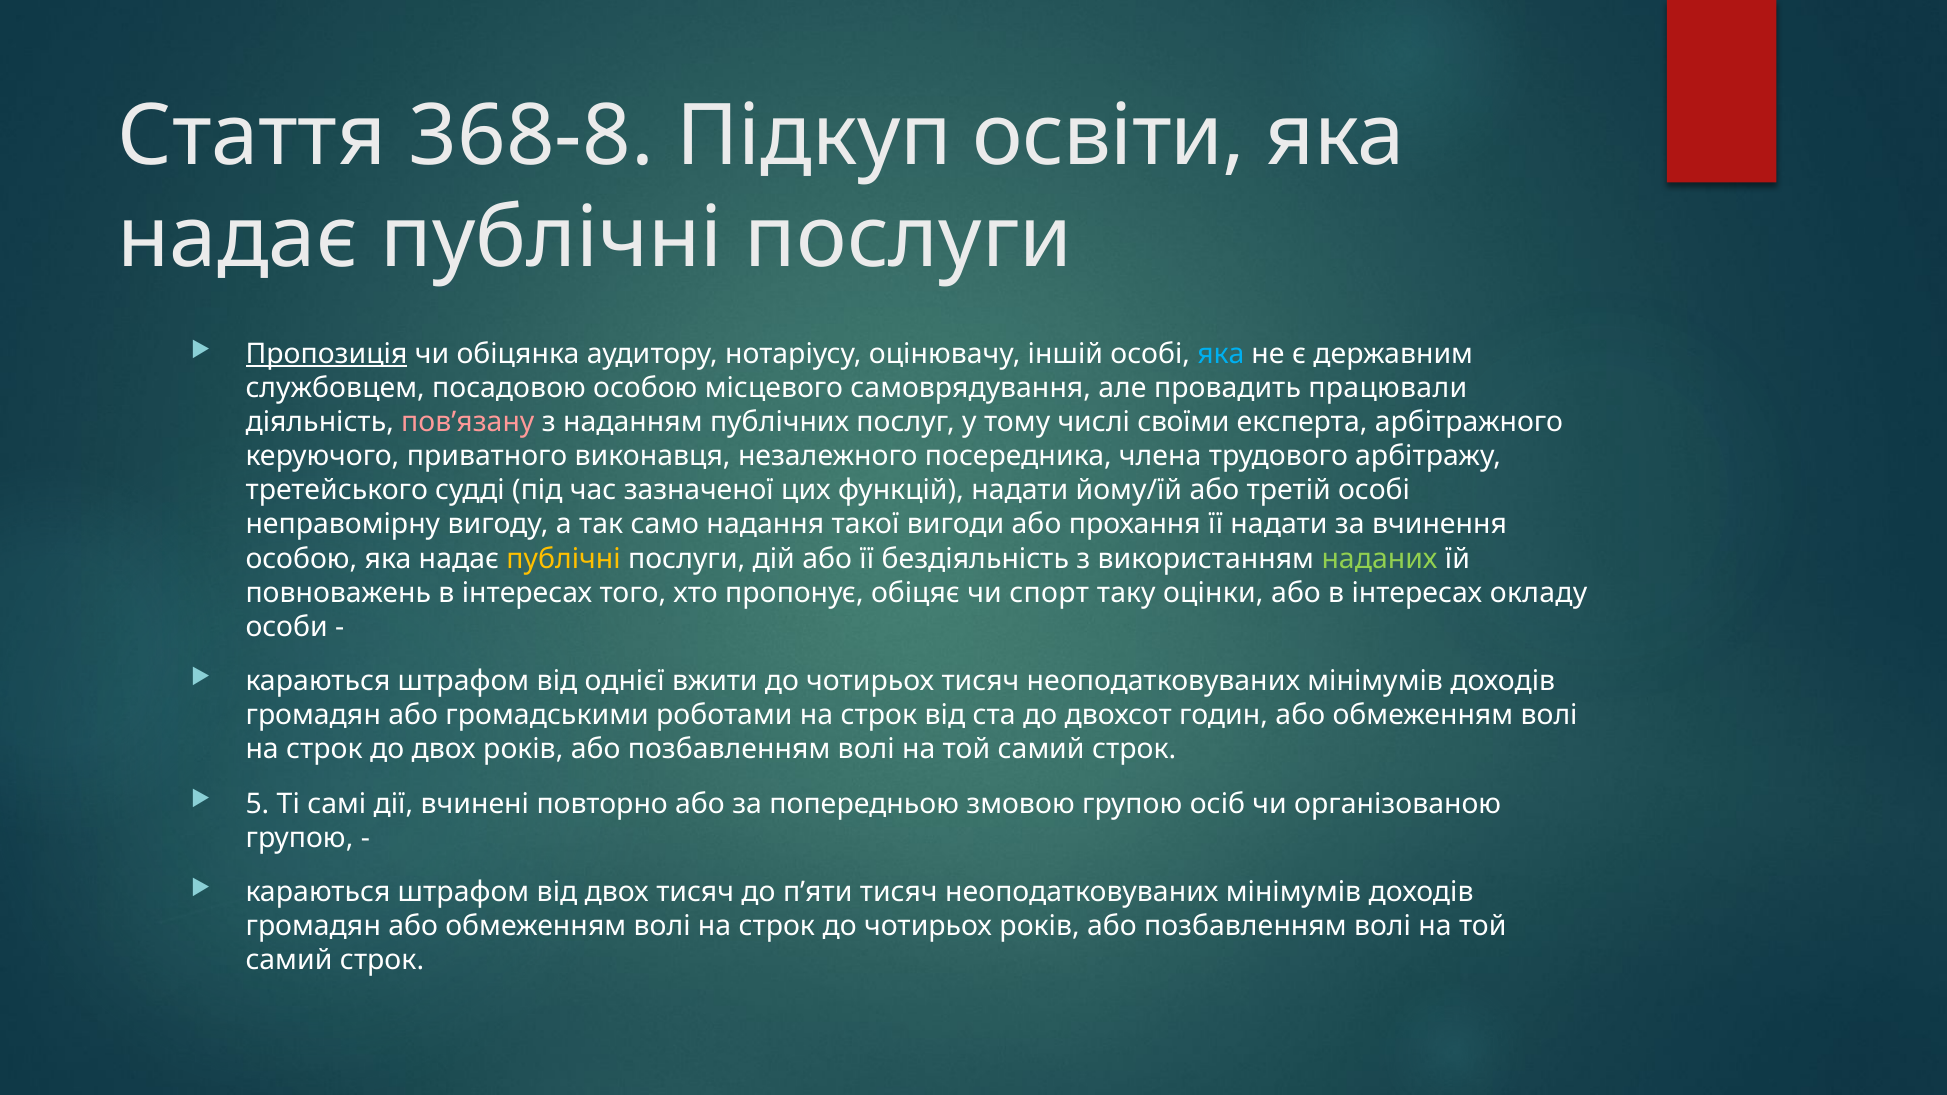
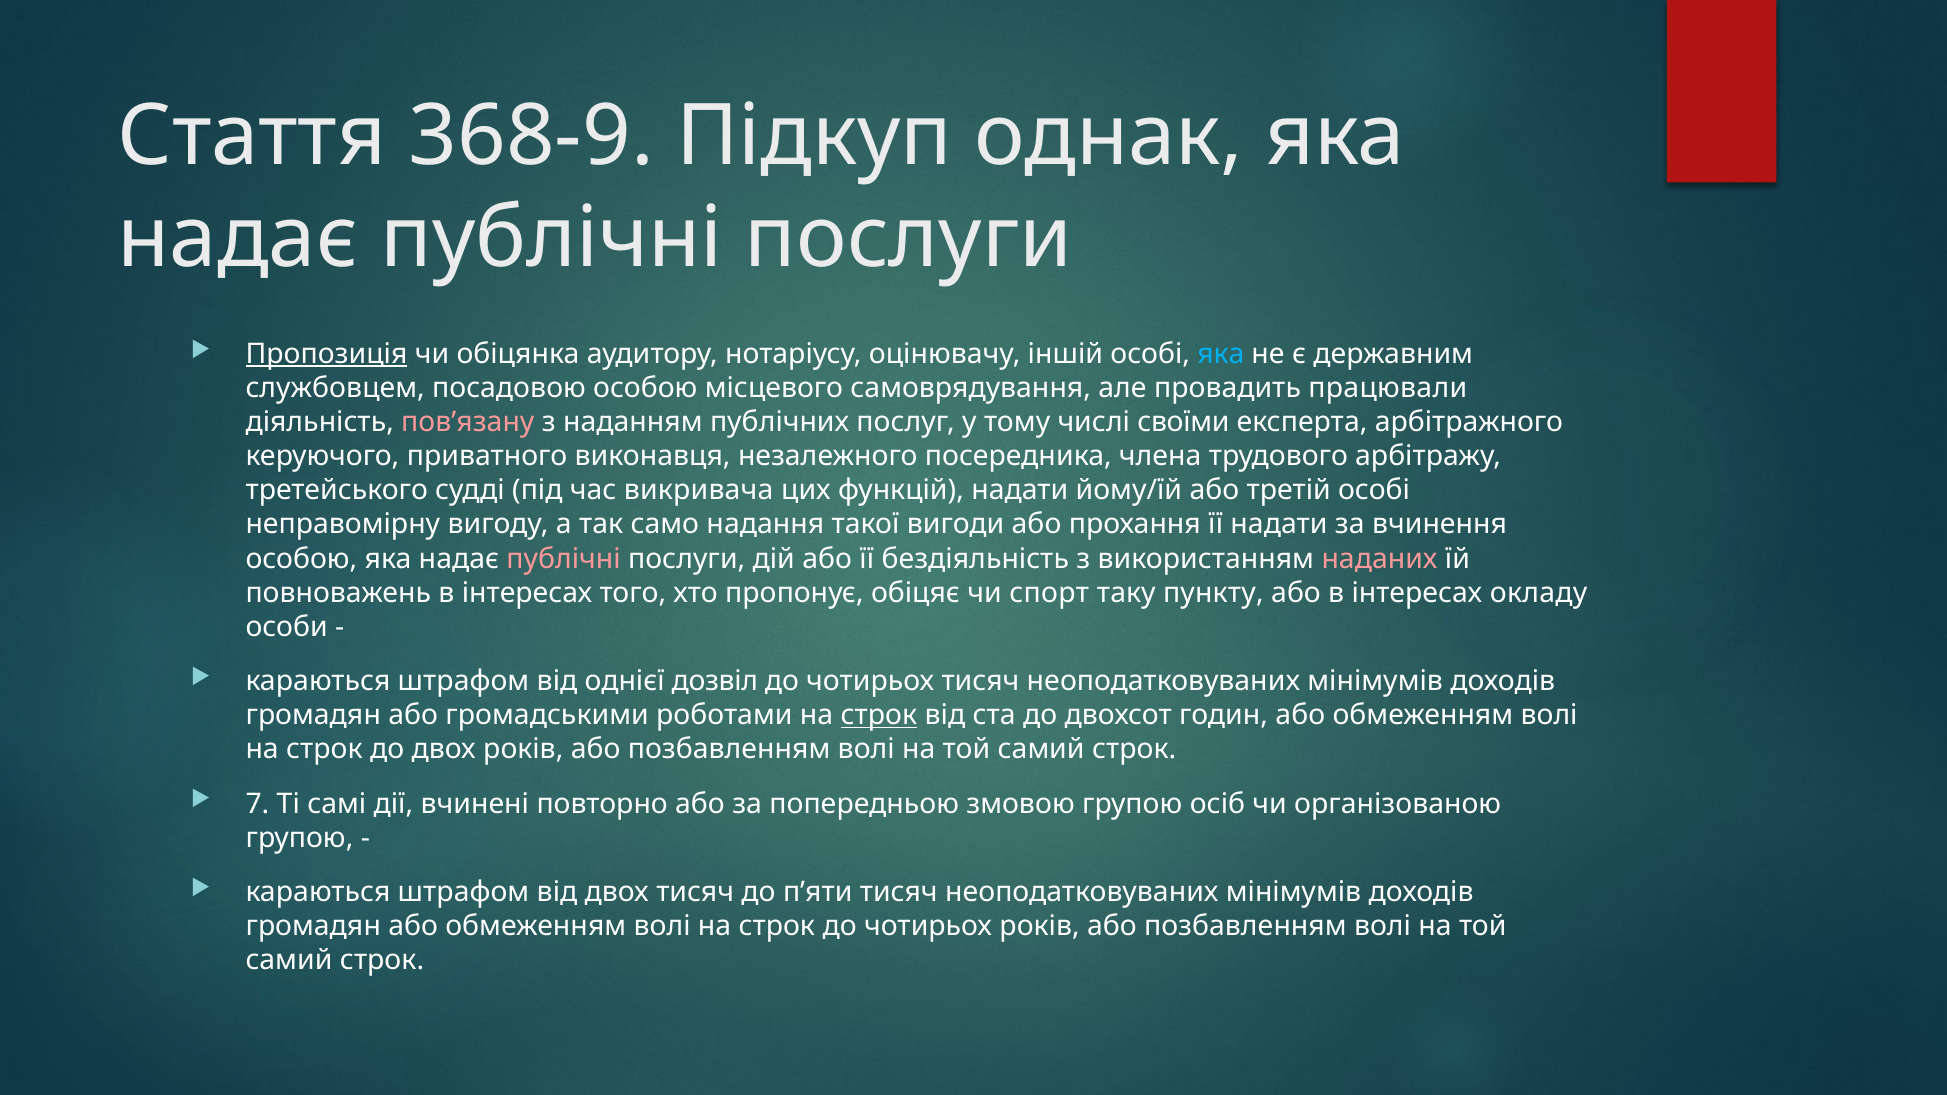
368-8: 368-8 -> 368-9 (531, 137)
освіти: освіти -> однак (1109, 137)
зазначеної: зазначеної -> викривача (699, 491)
публічні colour: yellow -> pink (564, 559)
наданих colour: light green -> pink (1379, 559)
оцінки: оцінки -> пункту (1213, 593)
вжити: вжити -> дозвіл (715, 681)
строк underline: none -> present (879, 715)
5: 5 -> 7 (257, 804)
